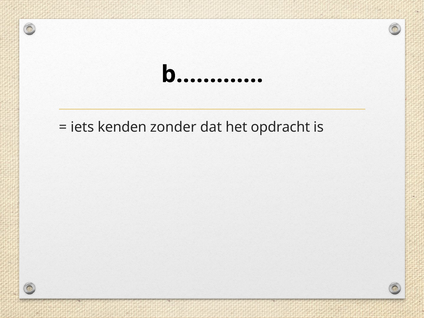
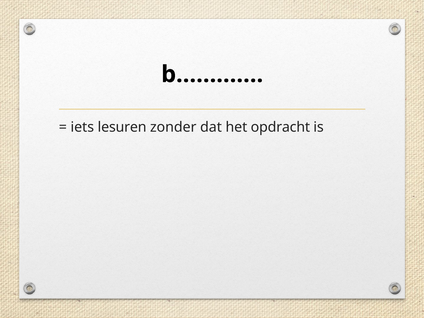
kenden: kenden -> lesuren (122, 127)
